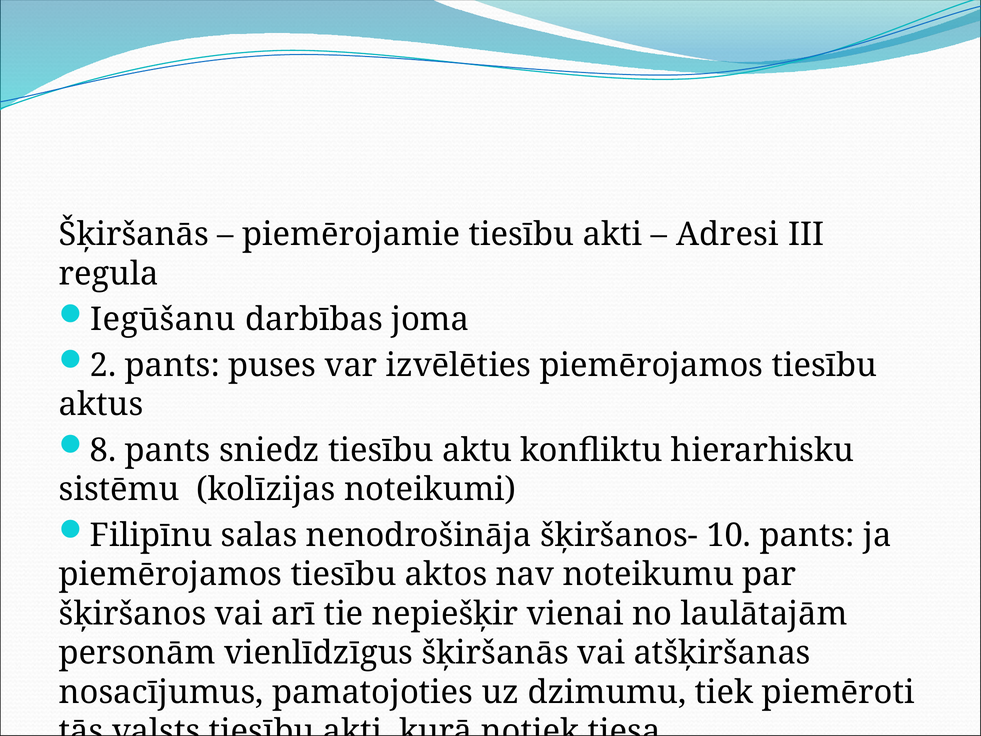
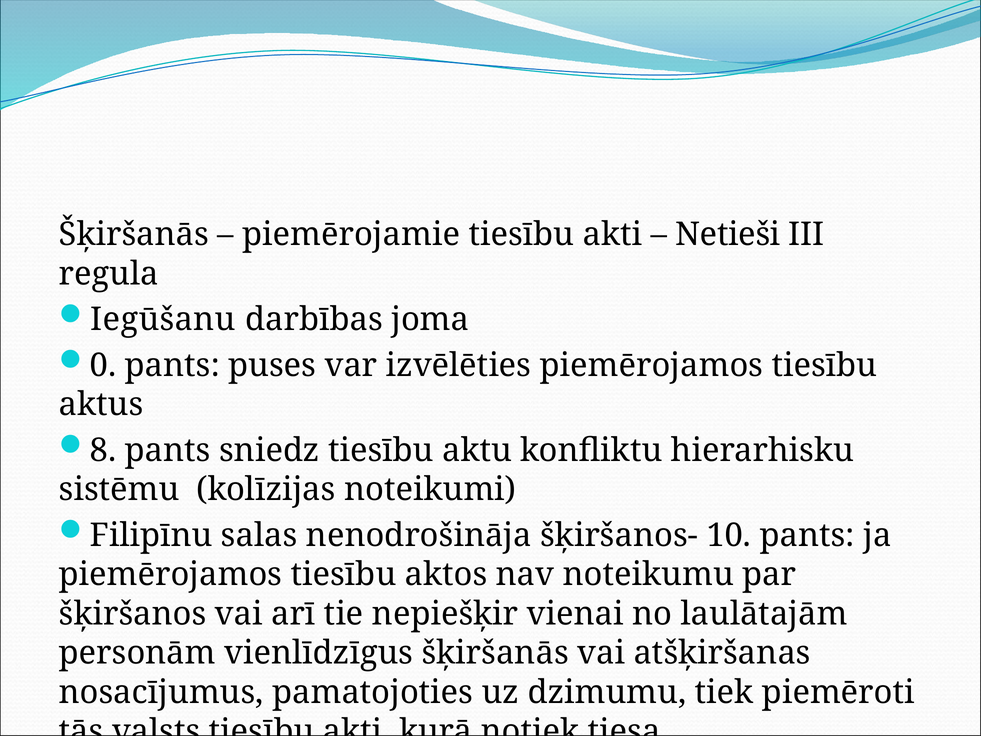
Adresi: Adresi -> Netieši (728, 234)
2: 2 -> 0 (103, 365)
